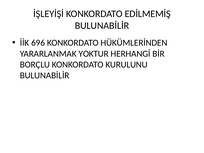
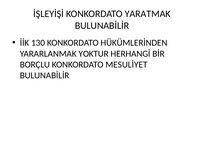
EDİLMEMİŞ: EDİLMEMİŞ -> YARATMAK (148, 14)
696: 696 -> 130 (38, 43)
KURULUNU: KURULUNU -> MESULİYET (126, 65)
